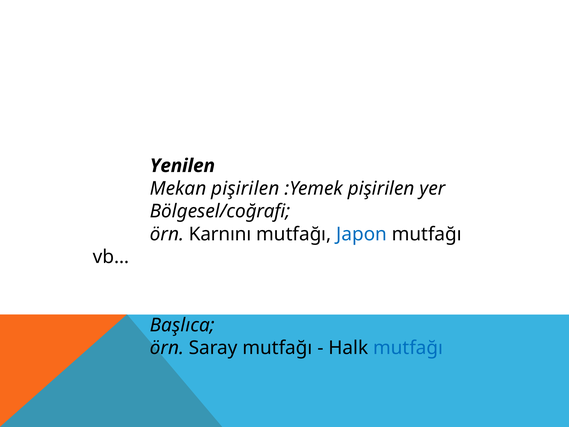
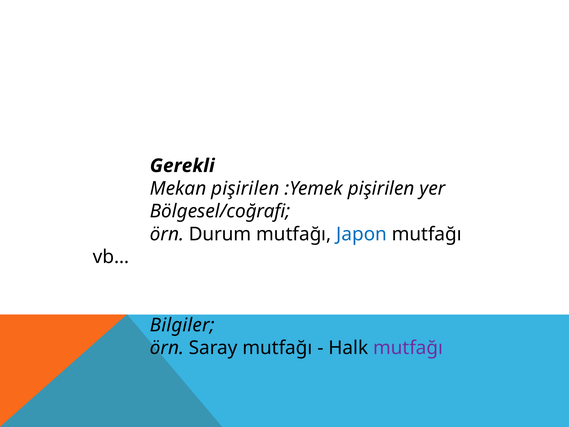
Yenilen: Yenilen -> Gerekli (182, 166)
Karnını: Karnını -> Durum (220, 234)
Başlıca: Başlıca -> Bilgiler (182, 325)
mutfağı colour: blue -> purple (408, 348)
